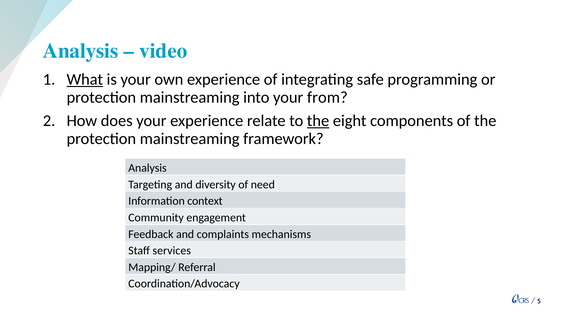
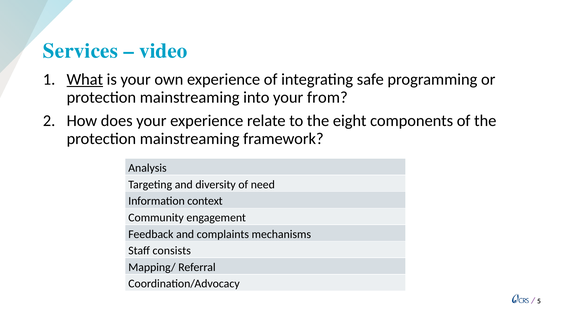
Analysis: Analysis -> Services (80, 51)
the underline: present -> none (318, 121)
services: services -> consists (172, 250)
